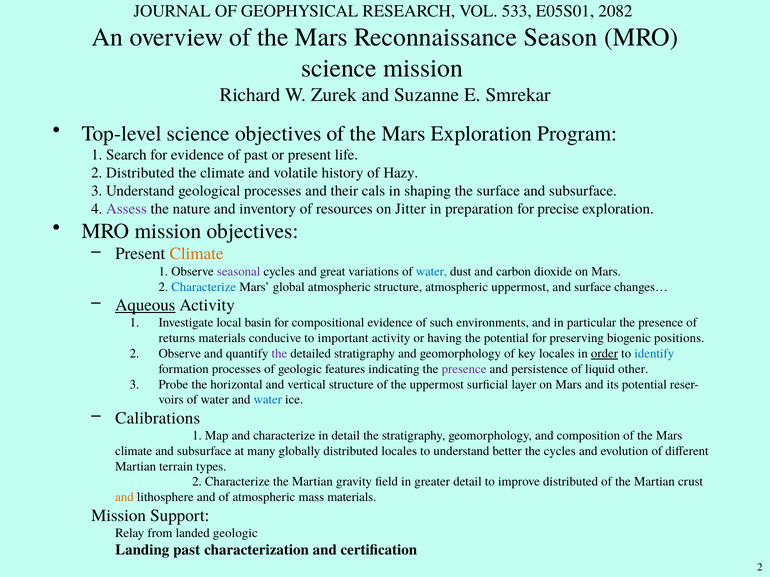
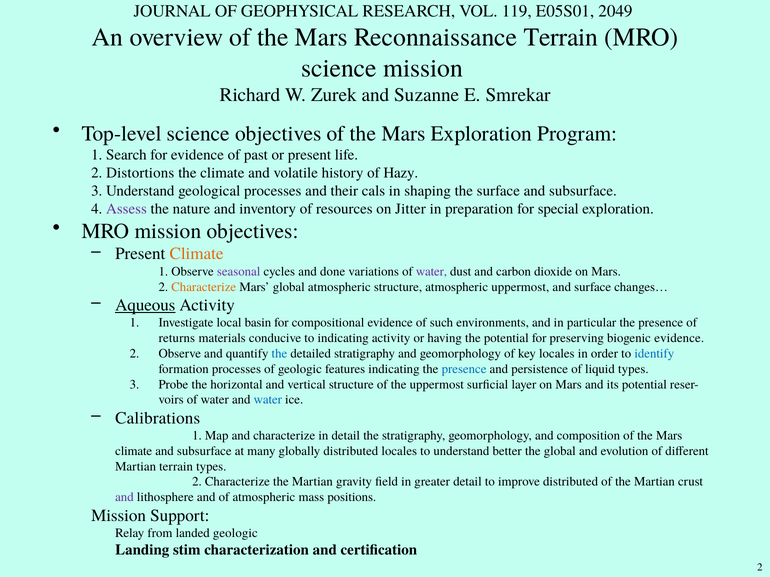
533: 533 -> 119 (517, 11)
2082: 2082 -> 2049 (615, 11)
Reconnaissance Season: Season -> Terrain (561, 37)
2 Distributed: Distributed -> Distortions (140, 173)
precise: precise -> special (558, 209)
great: great -> done (333, 272)
water colour: blue -> purple (432, 272)
Characterize colour: blue -> orange (204, 287)
to important: important -> indicating (343, 338)
biogenic positions: positions -> evidence (679, 338)
the colour: purple -> blue (279, 354)
order underline: present -> none (605, 354)
presence colour: purple -> blue (464, 369)
liquid other: other -> types (633, 369)
the cycles: cycles -> global (560, 451)
and colour: orange -> purple (124, 498)
mass materials: materials -> positions (352, 498)
Landing past: past -> stim (187, 550)
